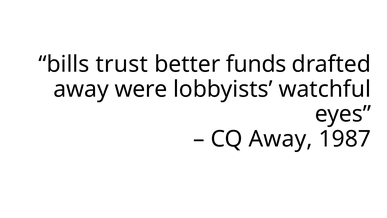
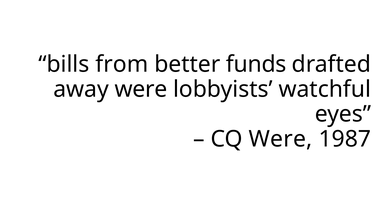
trust: trust -> from (122, 64)
CQ Away: Away -> Were (280, 139)
